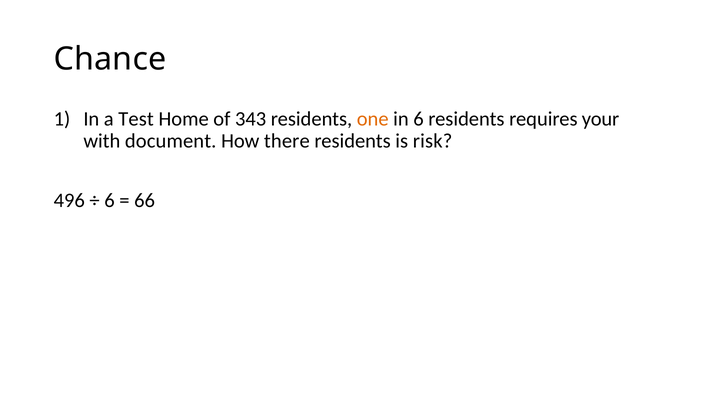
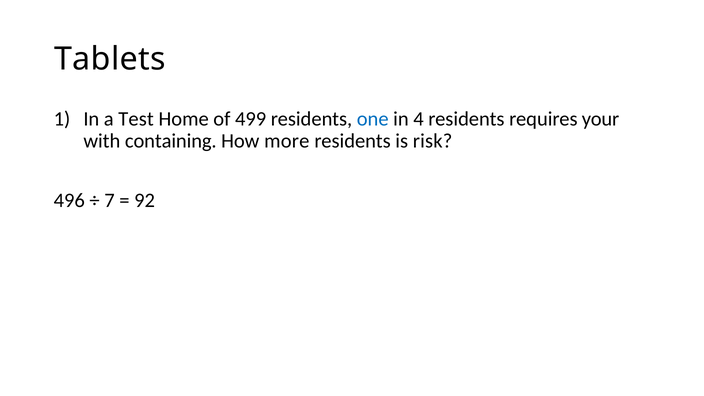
Chance: Chance -> Tablets (110, 59)
343: 343 -> 499 (251, 119)
one colour: orange -> blue (373, 119)
in 6: 6 -> 4 (418, 119)
document: document -> containing (171, 141)
there: there -> more (287, 141)
6: 6 -> 7 (109, 200)
66: 66 -> 92 (145, 200)
